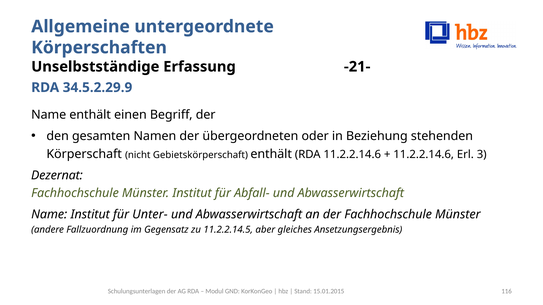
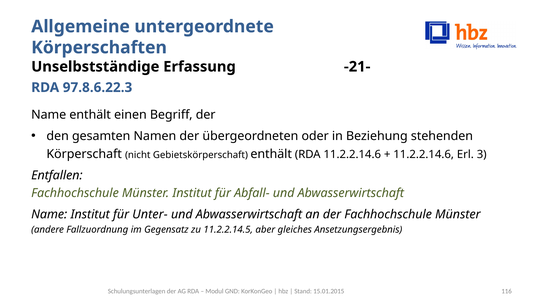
34.5.2.29.9: 34.5.2.29.9 -> 97.8.6.22.3 (97, 88)
Dezernat: Dezernat -> Entfallen (57, 176)
